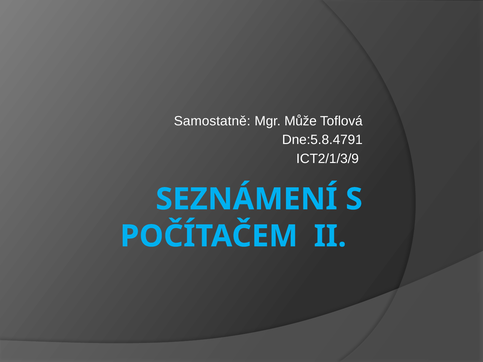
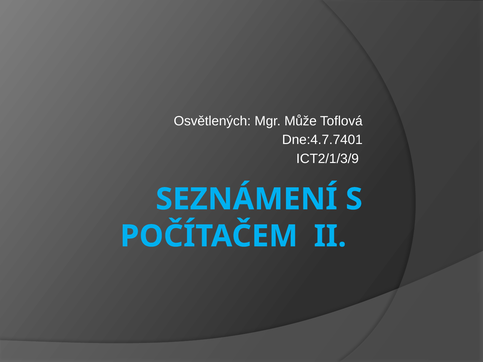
Samostatně: Samostatně -> Osvětlených (212, 121)
Dne:5.8.4791: Dne:5.8.4791 -> Dne:4.7.7401 (322, 140)
